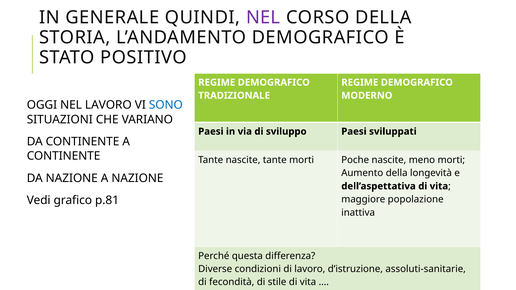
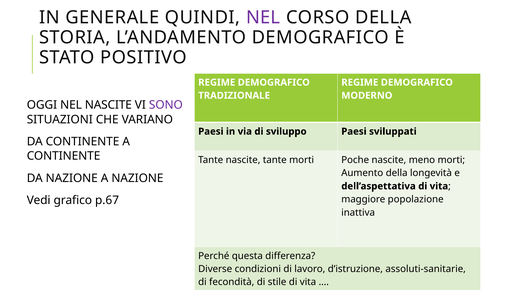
NEL LAVORO: LAVORO -> NASCITE (108, 105)
SONO colour: blue -> purple (166, 105)
p.81: p.81 -> p.67 (107, 200)
